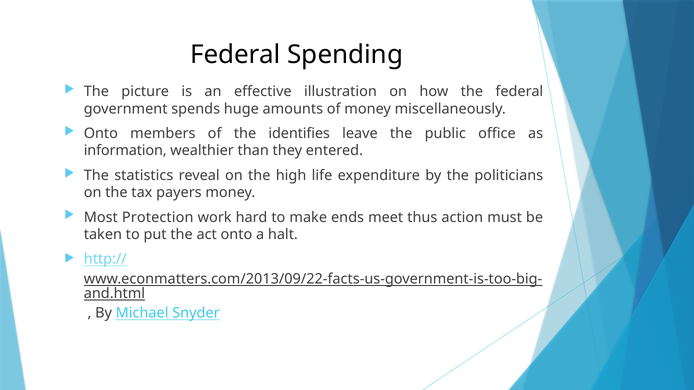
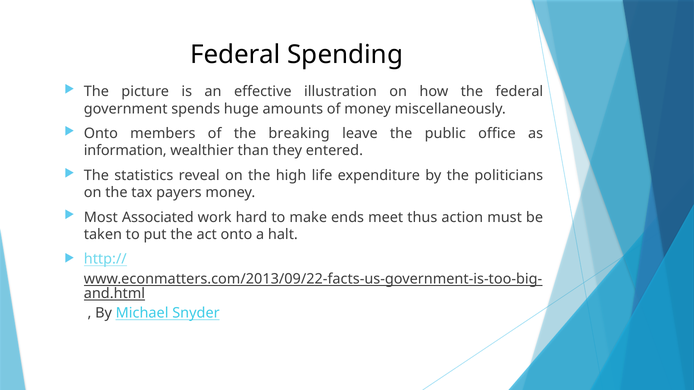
identifies: identifies -> breaking (299, 133)
Protection: Protection -> Associated (158, 217)
